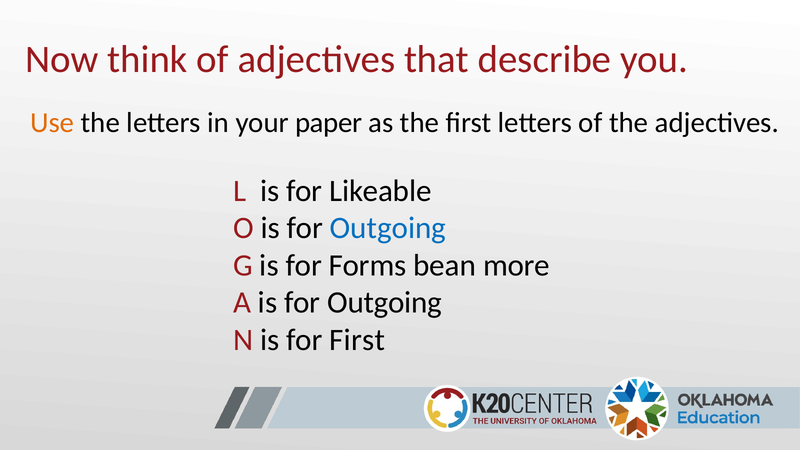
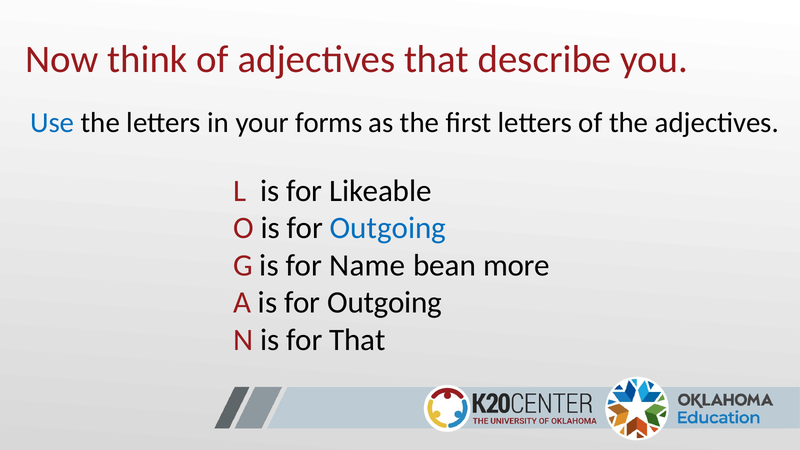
Use colour: orange -> blue (52, 123)
paper: paper -> forms (329, 123)
Forms: Forms -> Name (367, 265)
for First: First -> That (357, 340)
